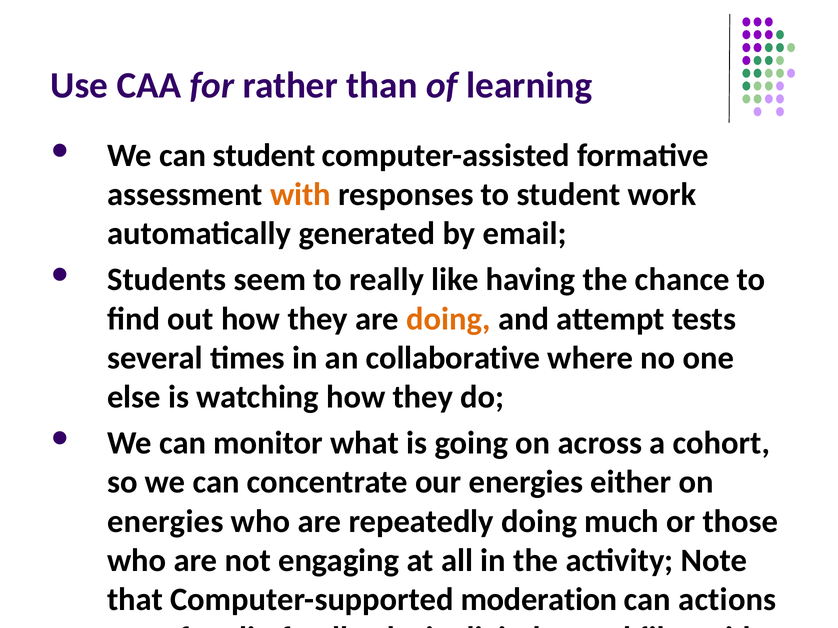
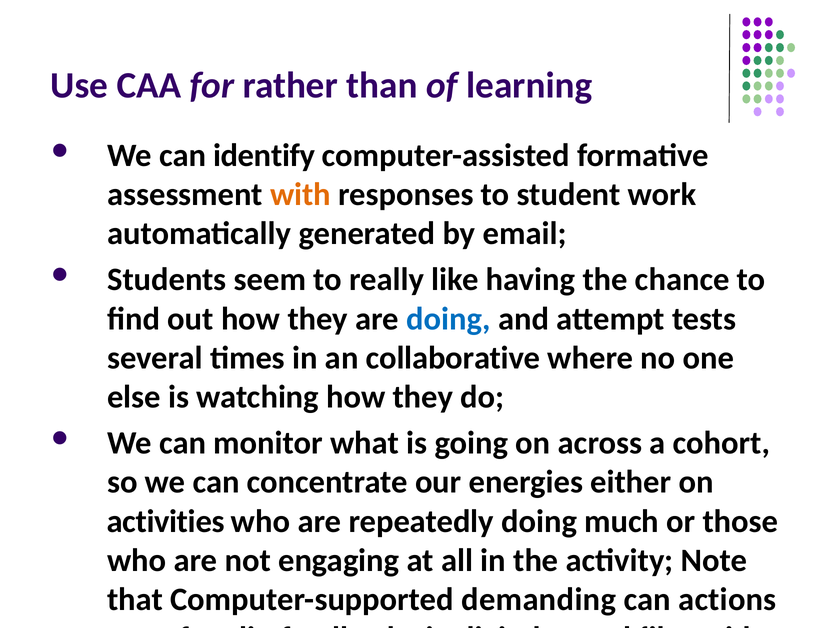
can student: student -> identify (264, 156)
doing colour: orange -> blue (448, 319)
energies: energies -> activities (166, 522)
moderation: moderation -> demanding (539, 600)
